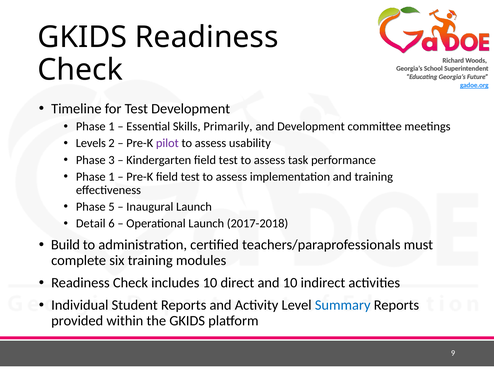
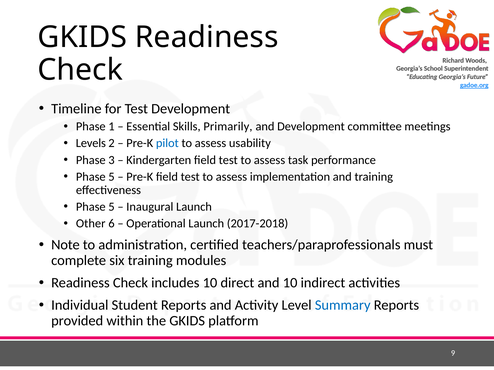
pilot colour: purple -> blue (167, 143)
1: 1 -> 5 (112, 177)
Detail: Detail -> Other (91, 224)
Build: Build -> Note (65, 245)
